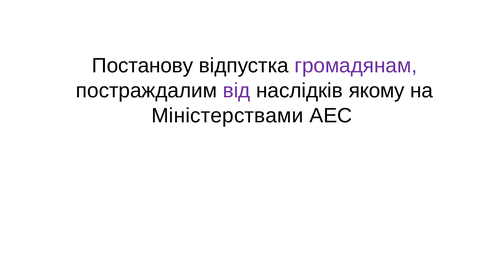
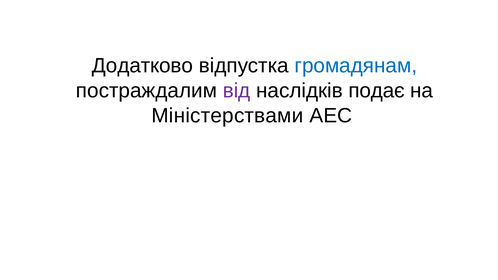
Постанову: Постанову -> Додатково (143, 66)
громадянам colour: purple -> blue (356, 66)
якому: якому -> подає (377, 91)
